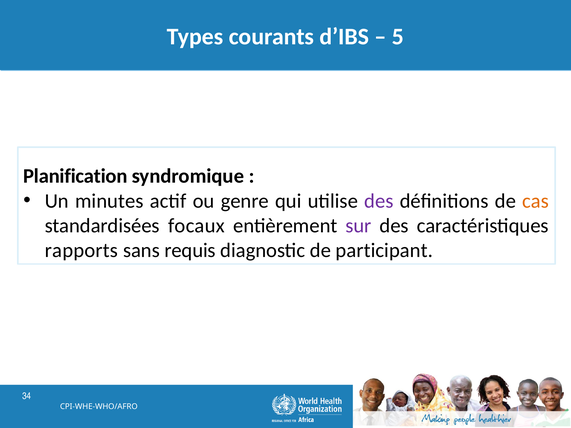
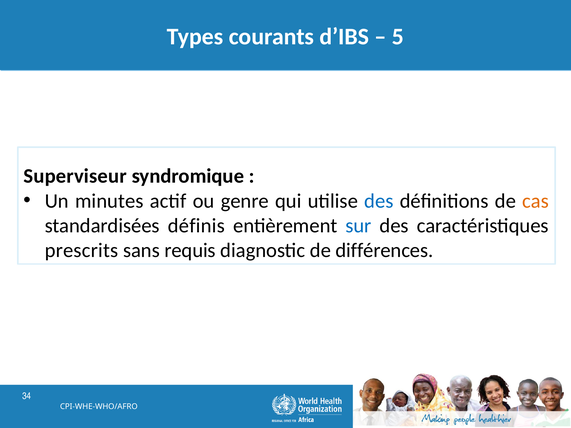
Planification: Planification -> Superviseur (75, 176)
des colour: purple -> blue (379, 201)
focaux: focaux -> définis (196, 226)
sur colour: purple -> blue (358, 226)
rapports: rapports -> prescrits (81, 250)
participant: participant -> différences (384, 250)
